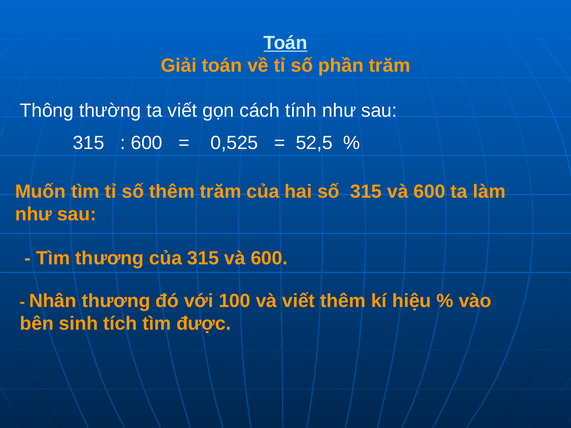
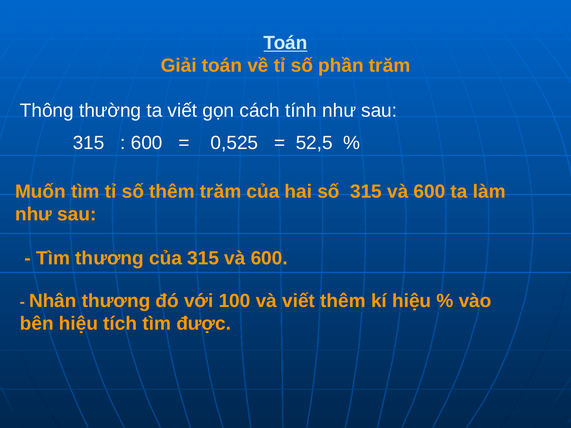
bên sinh: sinh -> hiệu (78, 324)
